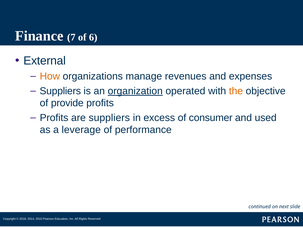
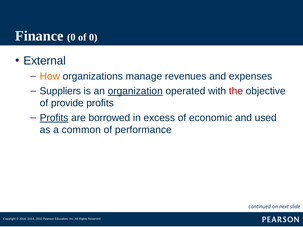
Finance 7: 7 -> 0 (71, 37)
of 6: 6 -> 0 (93, 37)
the colour: orange -> red (236, 91)
Profits underline: none -> present (54, 118)
are suppliers: suppliers -> borrowed (109, 118)
consumer: consumer -> economic (211, 118)
leverage: leverage -> common (81, 130)
